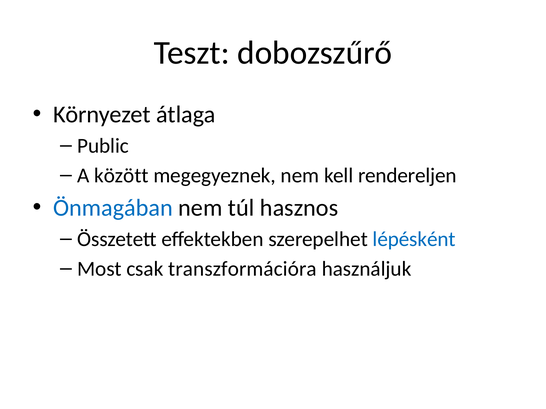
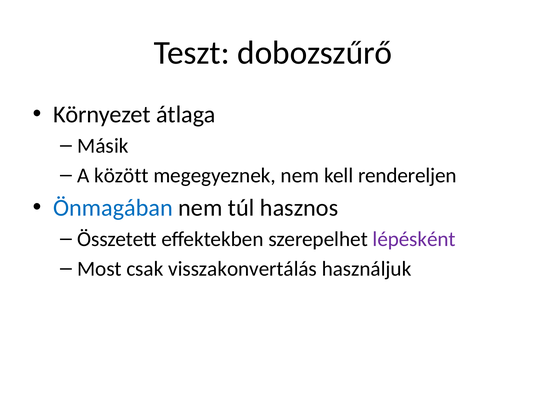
Public: Public -> Másik (103, 146)
lépésként colour: blue -> purple (414, 239)
transzformációra: transzformációra -> visszakonvertálás (243, 269)
